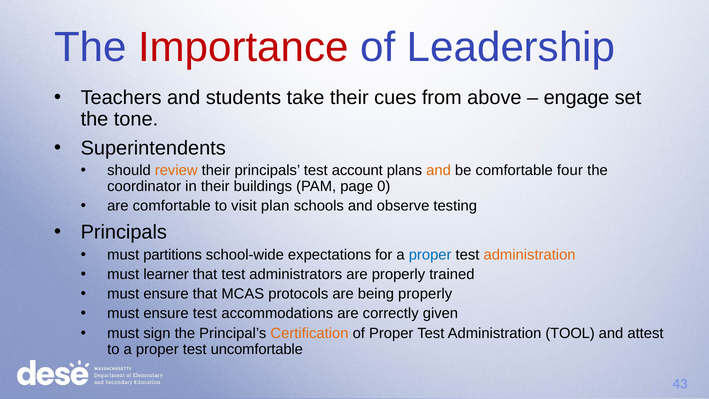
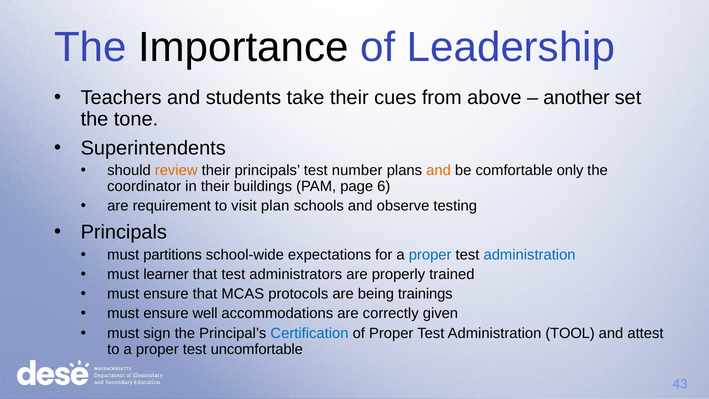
Importance colour: red -> black (243, 47)
engage: engage -> another (577, 97)
account: account -> number (357, 170)
four: four -> only (570, 170)
0: 0 -> 6 (384, 186)
are comfortable: comfortable -> requirement (172, 206)
administration colour: orange -> blue (530, 255)
being properly: properly -> trainings (425, 294)
ensure test: test -> well (205, 313)
Certification colour: orange -> blue (309, 333)
